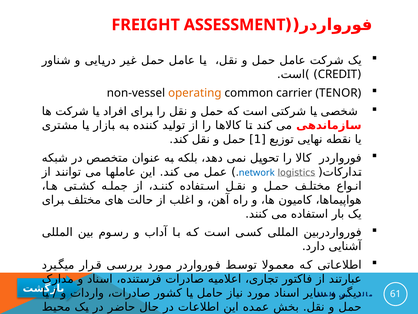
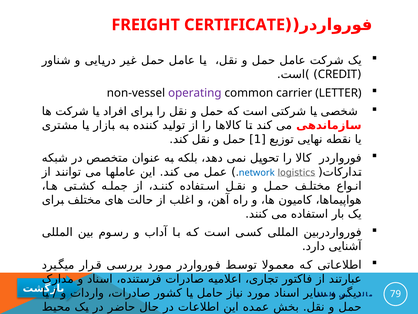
ASSESSMENT: ASSESSMENT -> CERTIFICATE (235, 25)
operating colour: orange -> purple (195, 93)
TENOR: TENOR -> LETTER (338, 93)
61: 61 -> 79 (396, 294)
